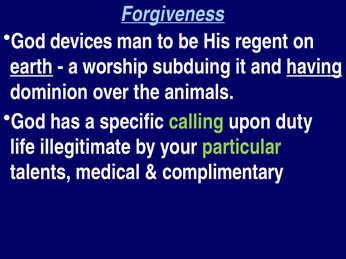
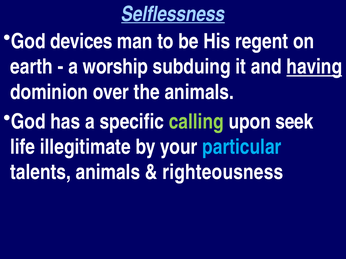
Forgiveness: Forgiveness -> Selflessness (173, 14)
earth underline: present -> none (31, 67)
duty: duty -> seek (294, 122)
particular colour: light green -> light blue (242, 147)
talents medical: medical -> animals (108, 173)
complimentary: complimentary -> righteousness (223, 173)
